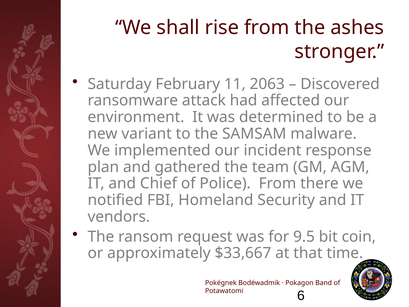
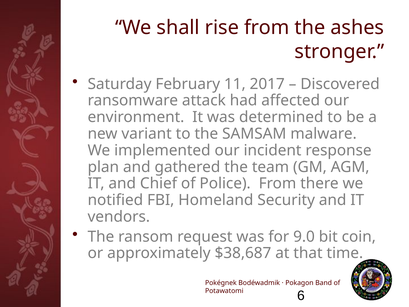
2063: 2063 -> 2017 (267, 84)
9.5: 9.5 -> 9.0 (304, 236)
$33,667: $33,667 -> $38,687 (243, 253)
